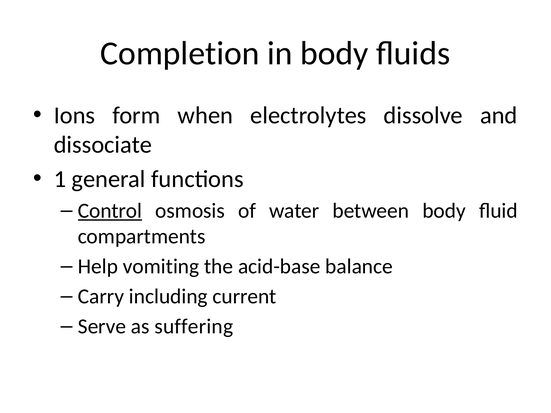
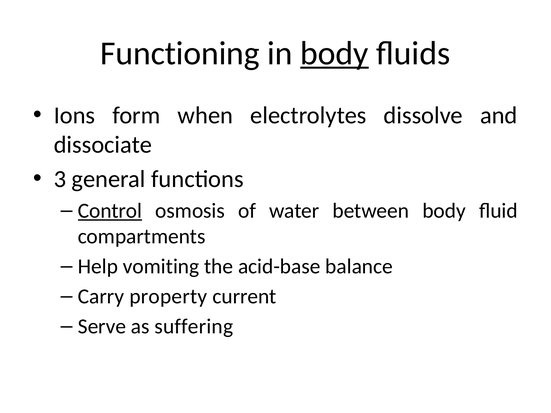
Completion: Completion -> Functioning (180, 53)
body underline: none -> present (334, 53)
1: 1 -> 3 (60, 179)
including: including -> property (168, 297)
